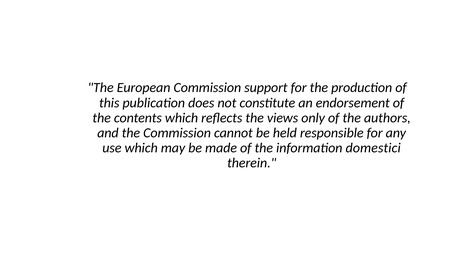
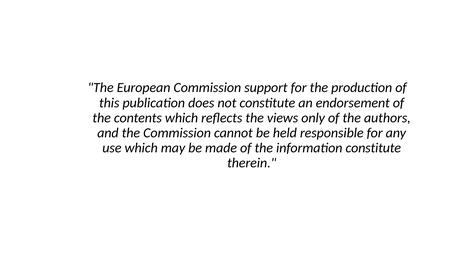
information domestici: domestici -> constitute (373, 148)
